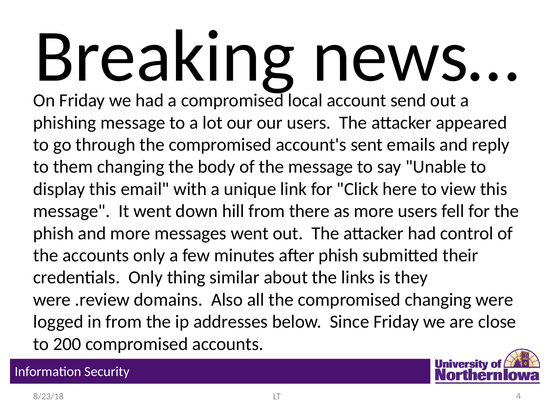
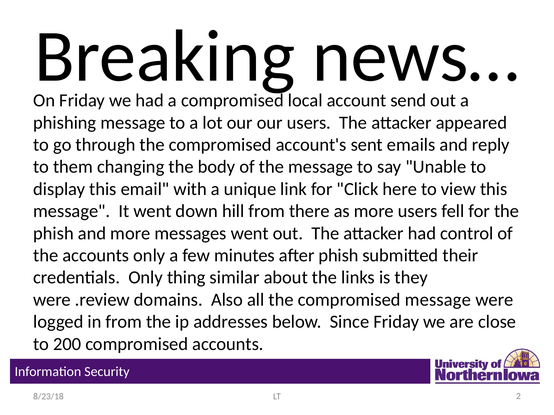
compromised changing: changing -> message (438, 300)
4: 4 -> 2 (518, 397)
